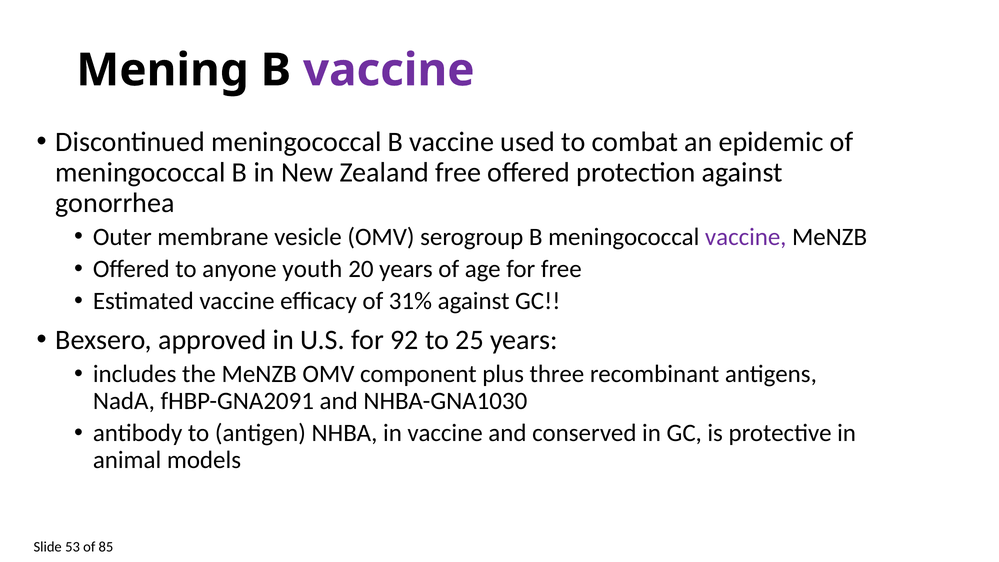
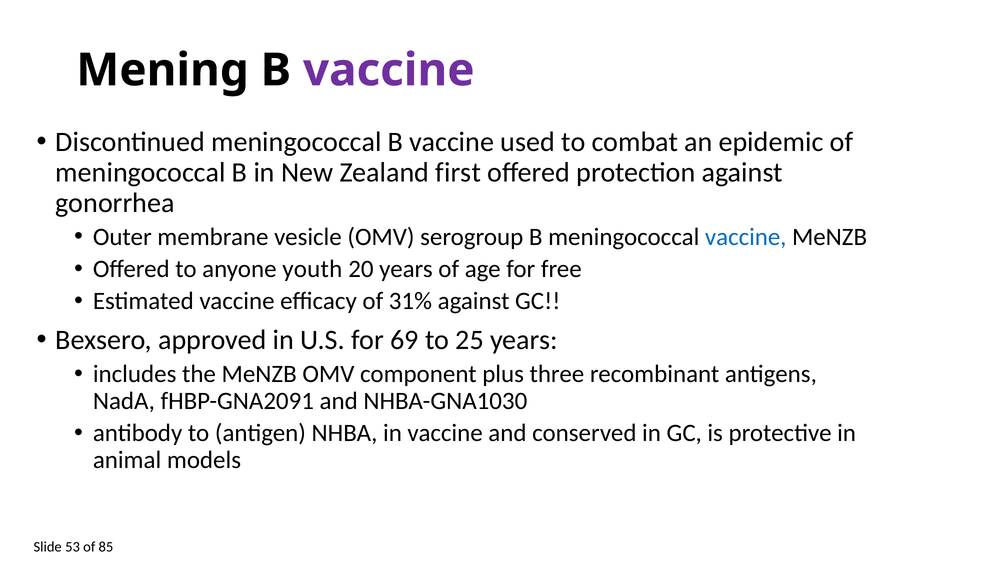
Zealand free: free -> first (458, 172)
vaccine colour: purple -> blue (746, 237)
92: 92 -> 69 (404, 340)
